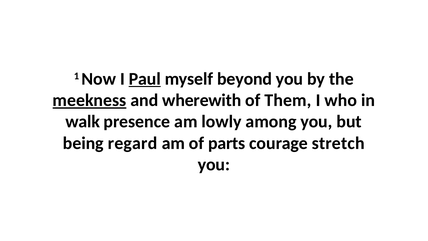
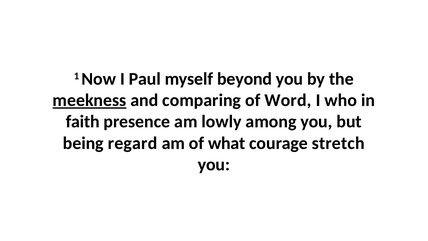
Paul underline: present -> none (145, 79)
wherewith: wherewith -> comparing (202, 100)
Them: Them -> Word (288, 100)
walk: walk -> faith (83, 122)
parts: parts -> what (227, 143)
